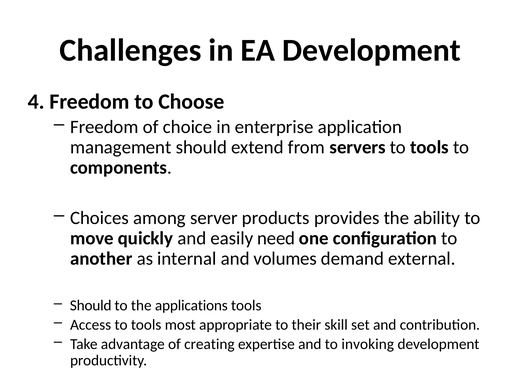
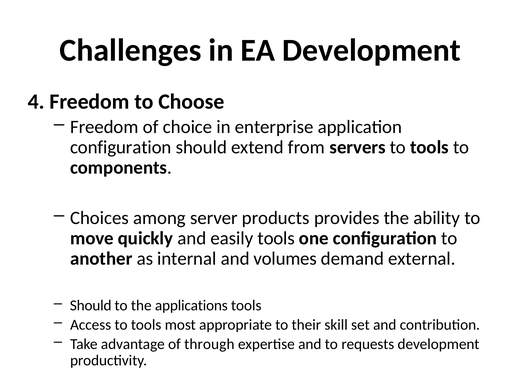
management: management -> configuration (121, 147)
easily need: need -> tools (276, 238)
creating: creating -> through (209, 344)
invoking: invoking -> requests (368, 344)
